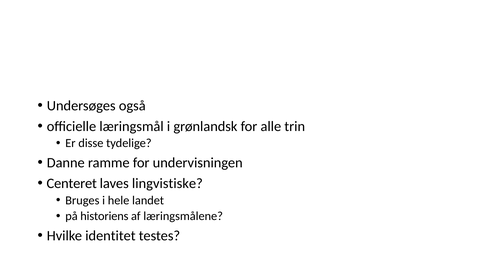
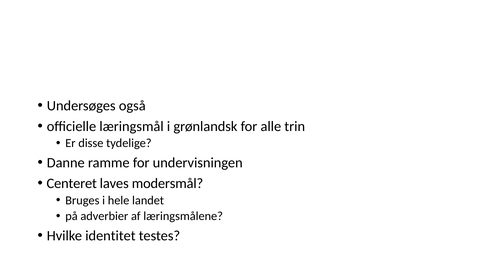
lingvistiske: lingvistiske -> modersmål (167, 184)
historiens: historiens -> adverbier (104, 216)
